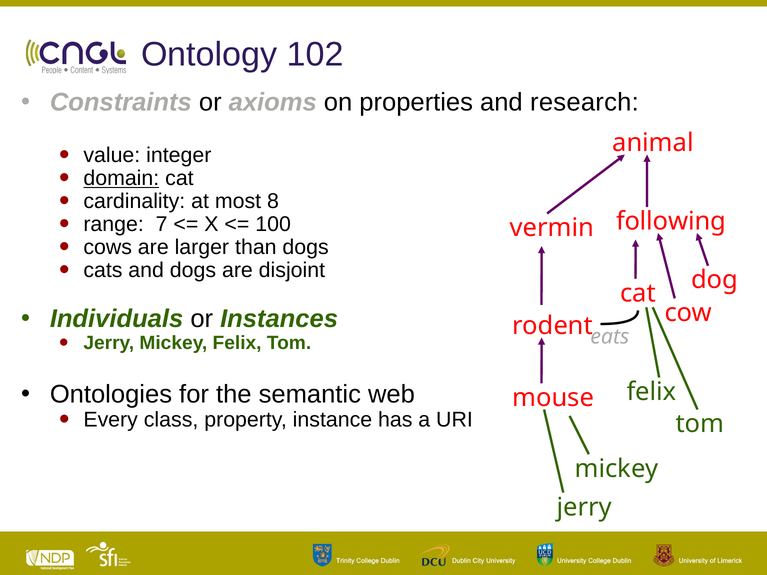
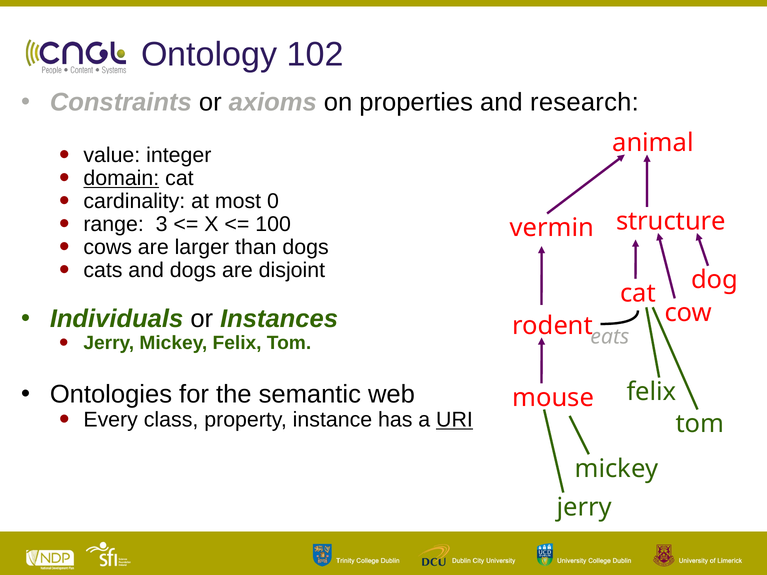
8: 8 -> 0 (273, 201)
7: 7 -> 3 (162, 224)
following: following -> structure (671, 221)
URI underline: none -> present (454, 420)
